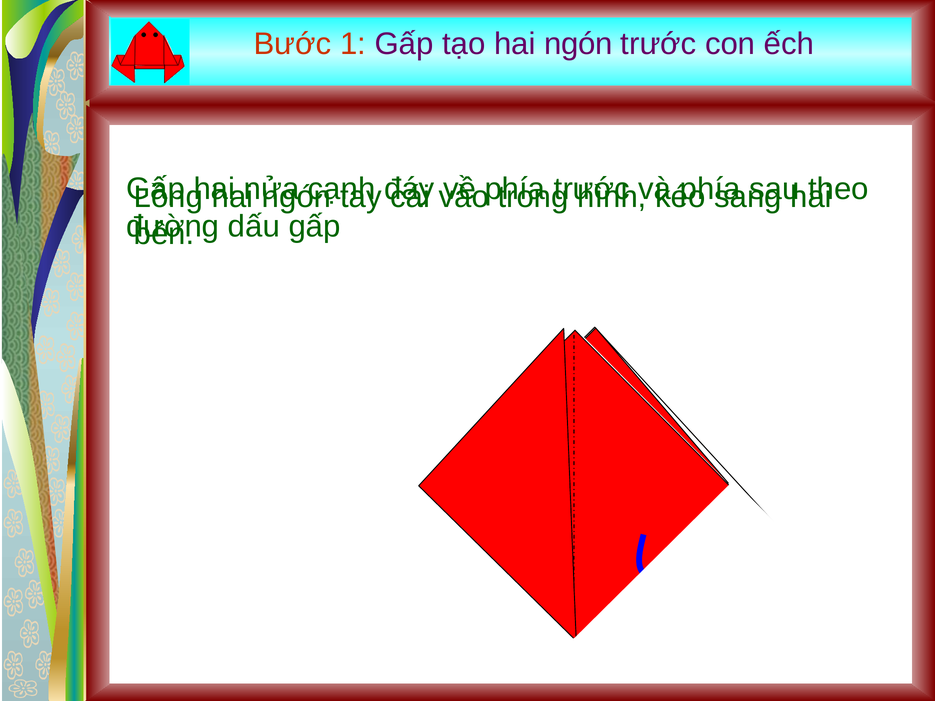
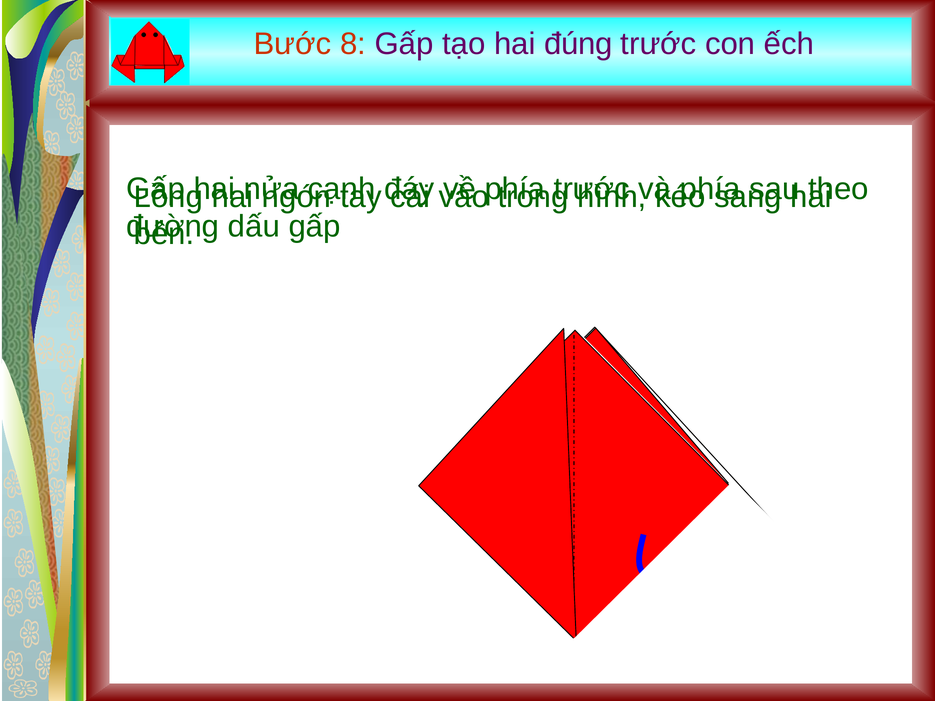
1: 1 -> 8 (353, 44)
tạo hai ngón: ngón -> đúng (578, 44)
